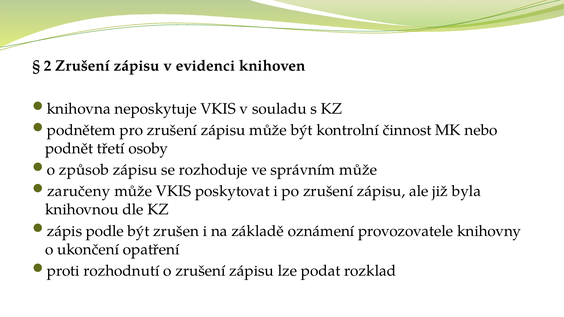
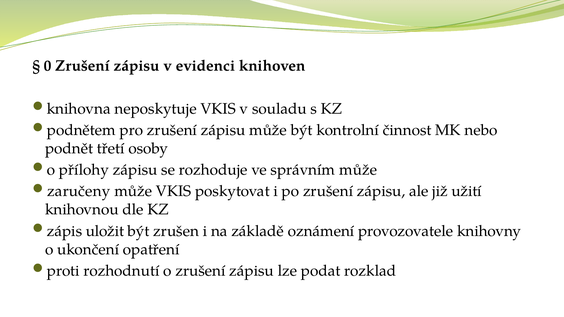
2: 2 -> 0 (48, 66)
způsob: způsob -> přílohy (84, 170)
byla: byla -> užití (467, 191)
podle: podle -> uložit (105, 231)
